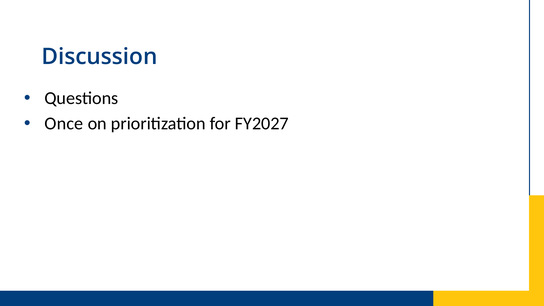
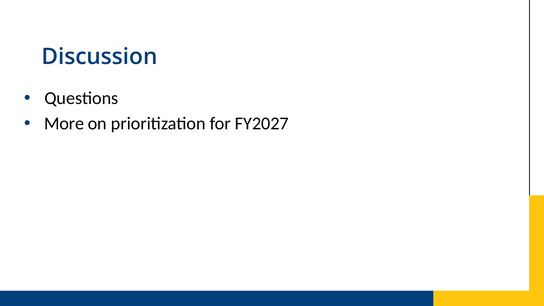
Once: Once -> More (64, 124)
